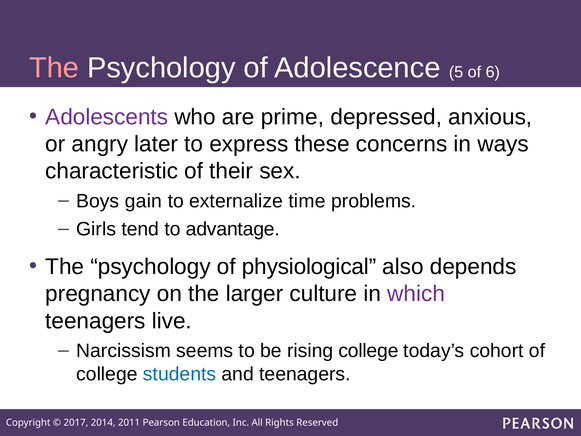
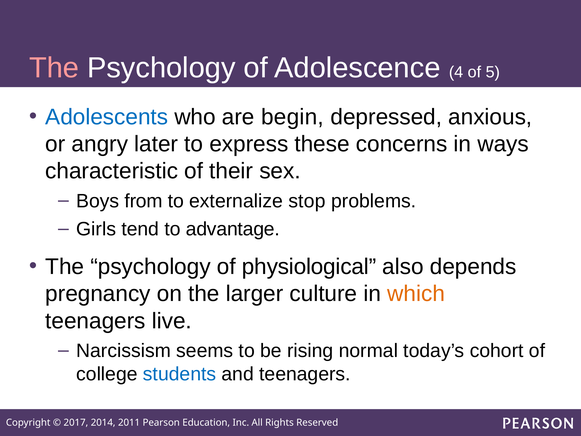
5: 5 -> 4 (456, 72)
6: 6 -> 5 (493, 72)
Adolescents colour: purple -> blue (107, 117)
prime: prime -> begin (292, 117)
gain: gain -> from (144, 201)
time: time -> stop (307, 201)
which colour: purple -> orange (416, 294)
rising college: college -> normal (368, 351)
